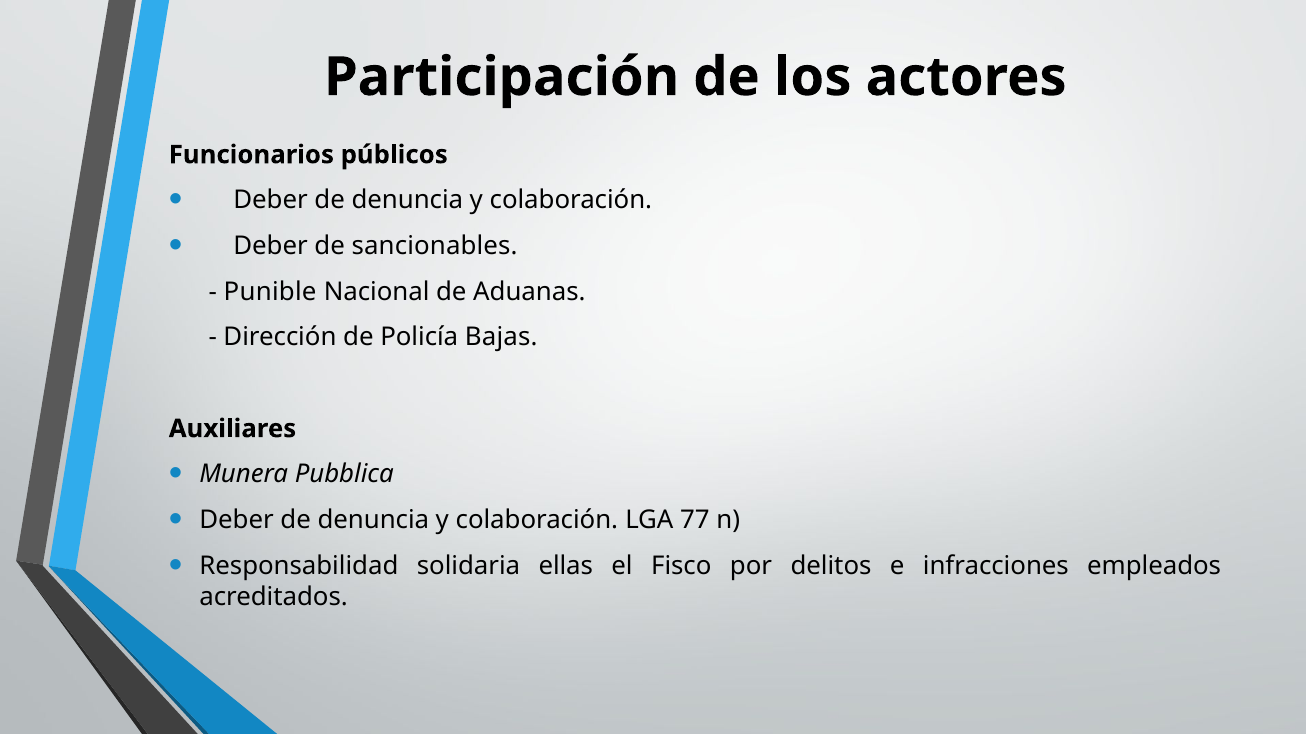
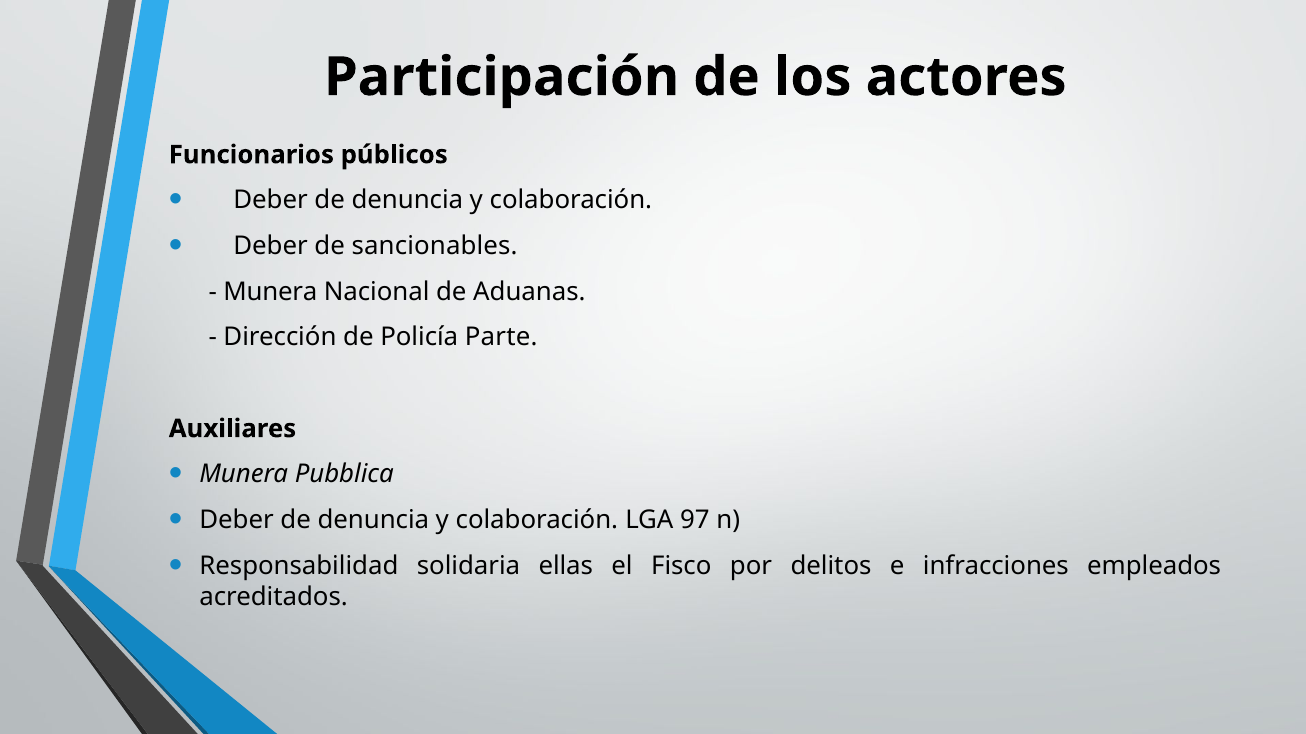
Punible: Punible -> Munera (270, 292)
Bajas: Bajas -> Parte (501, 338)
77: 77 -> 97 (695, 520)
